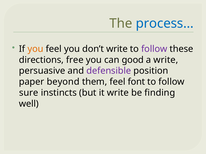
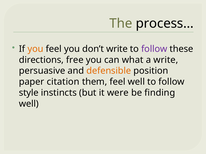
process… colour: blue -> black (165, 23)
good: good -> what (133, 60)
defensible colour: purple -> orange (109, 71)
beyond: beyond -> citation (63, 82)
feel font: font -> well (136, 82)
sure: sure -> style (29, 93)
it write: write -> were (118, 93)
